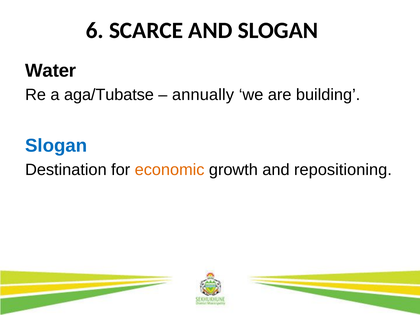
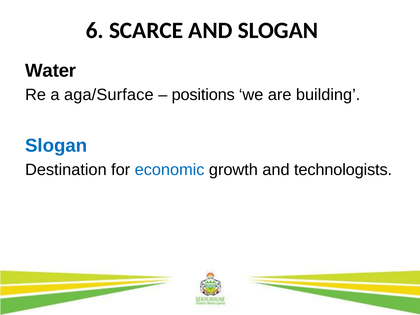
aga/Tubatse: aga/Tubatse -> aga/Surface (109, 95)
annually: annually -> positions (203, 95)
economic colour: orange -> blue (170, 170)
repositioning: repositioning -> technologists (343, 170)
